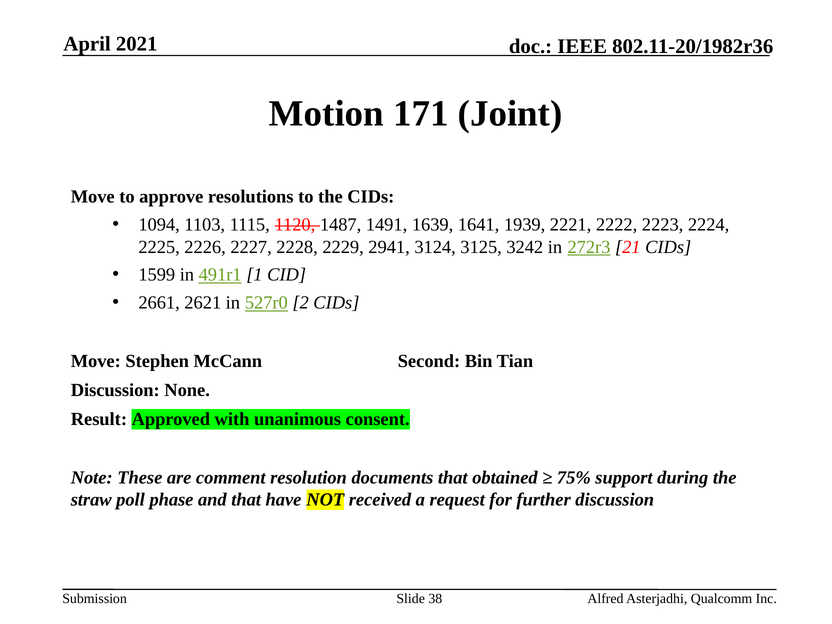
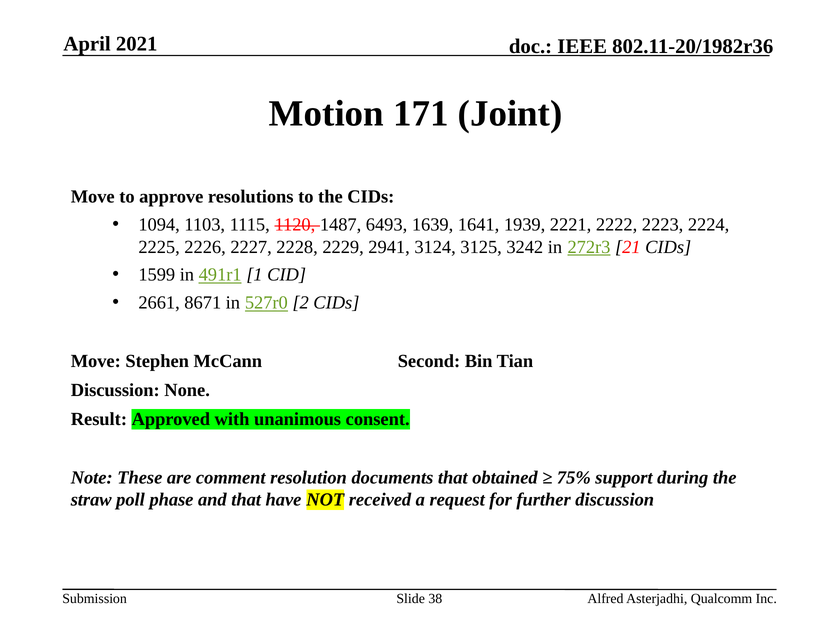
1491: 1491 -> 6493 (387, 225)
2621: 2621 -> 8671 (203, 303)
